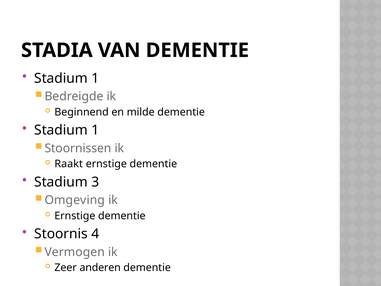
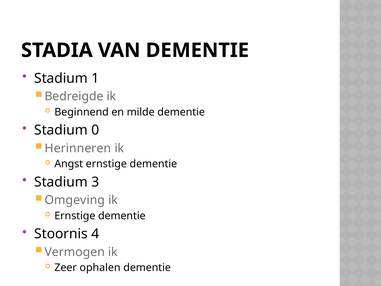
1: 1 -> 0 (95, 130)
Stoornissen: Stoornissen -> Herinneren (78, 148)
Raakt: Raakt -> Angst (69, 164)
anderen: anderen -> ophalen (100, 268)
